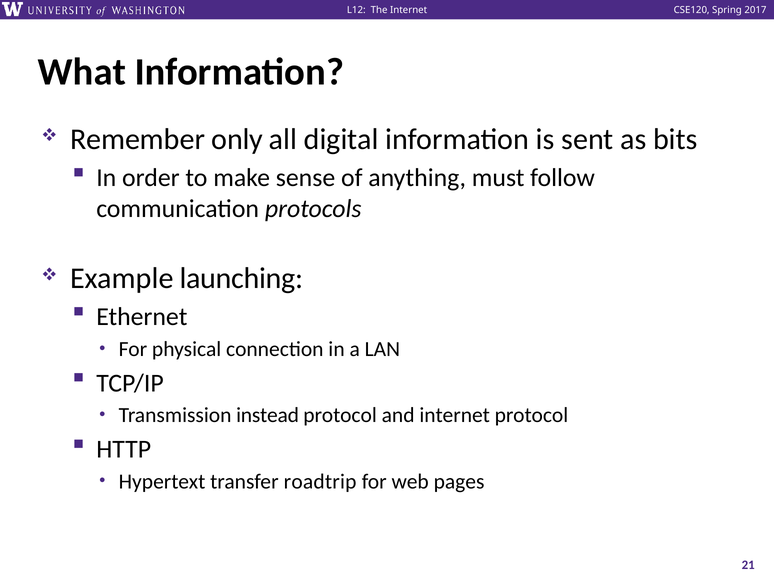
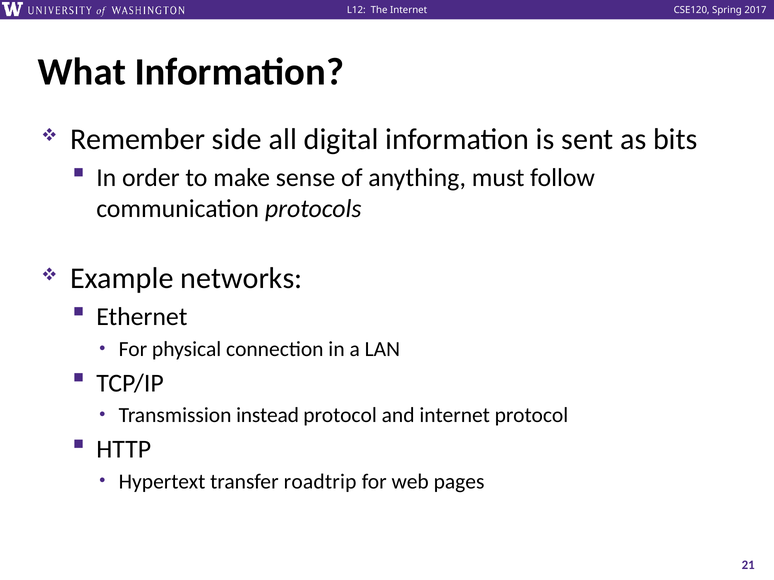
only: only -> side (237, 139)
launching: launching -> networks (241, 279)
